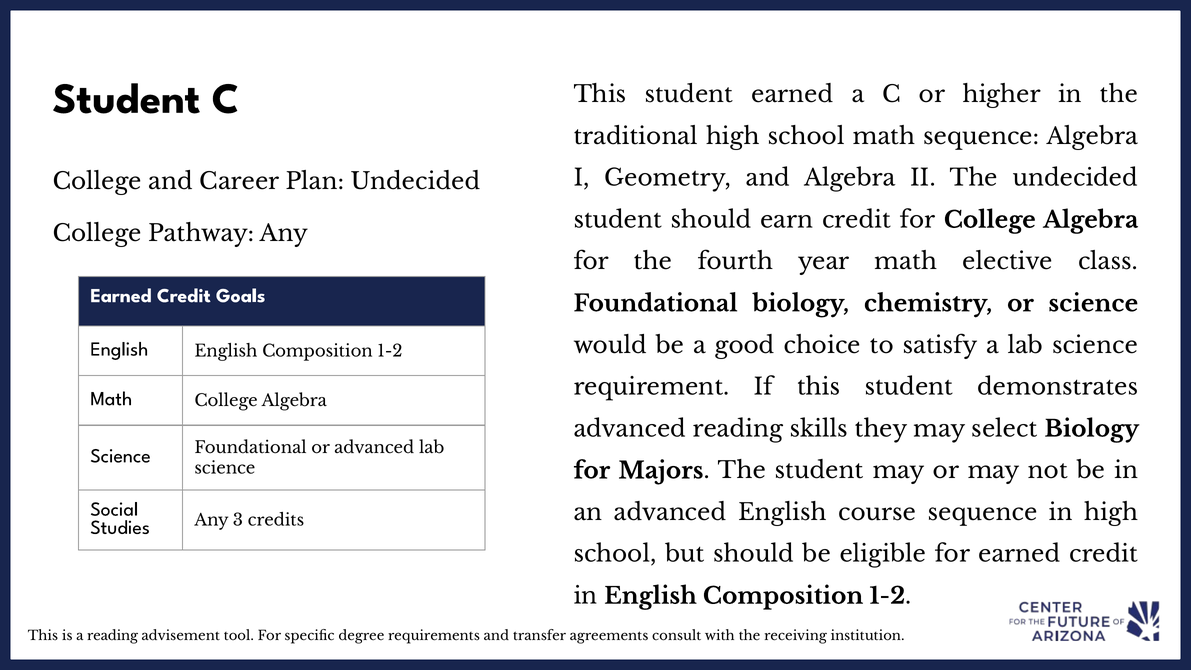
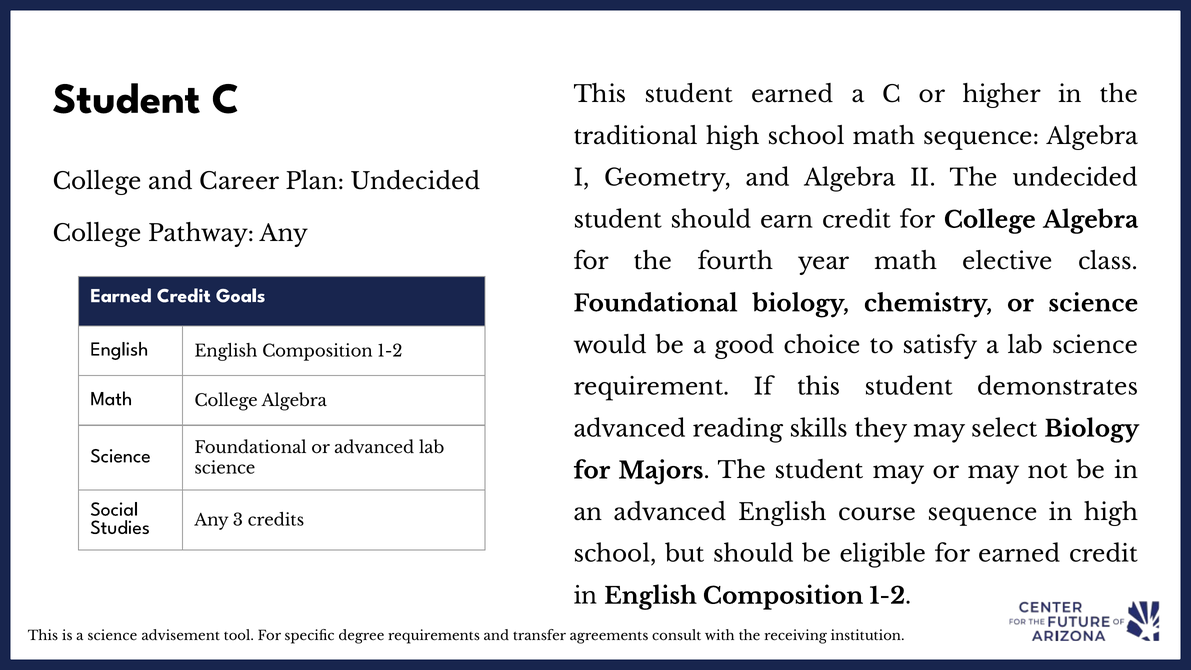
a reading: reading -> science (112, 636)
